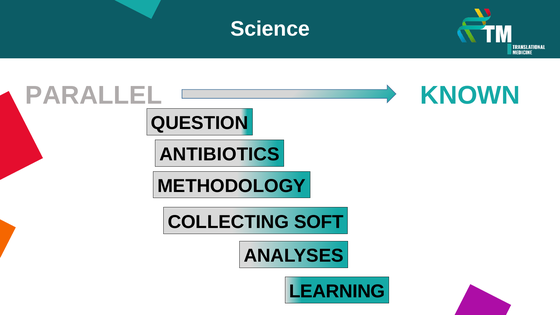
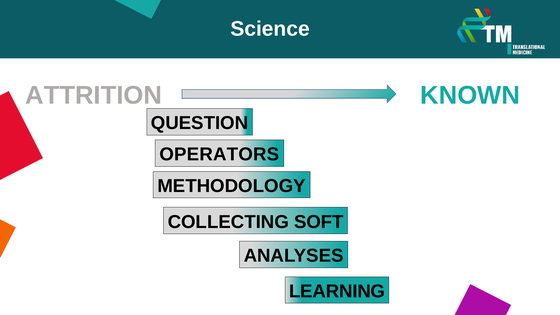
PARALLEL: PARALLEL -> ATTRITION (94, 95)
ANTIBIOTICS: ANTIBIOTICS -> OPERATORS (219, 154)
